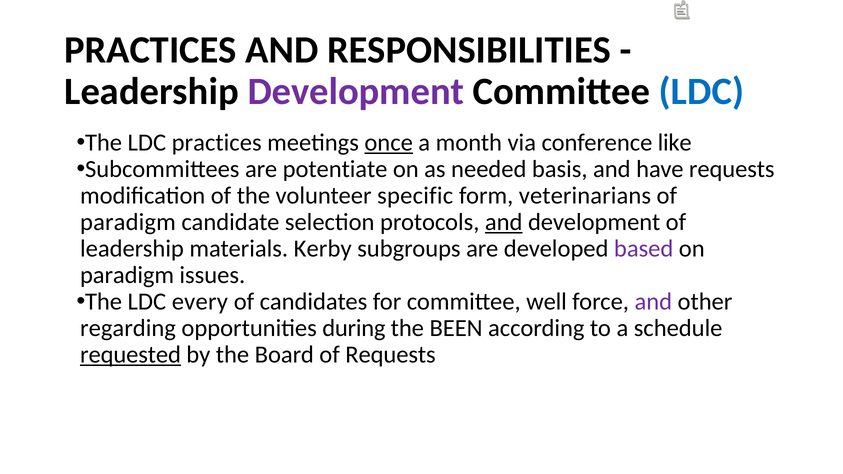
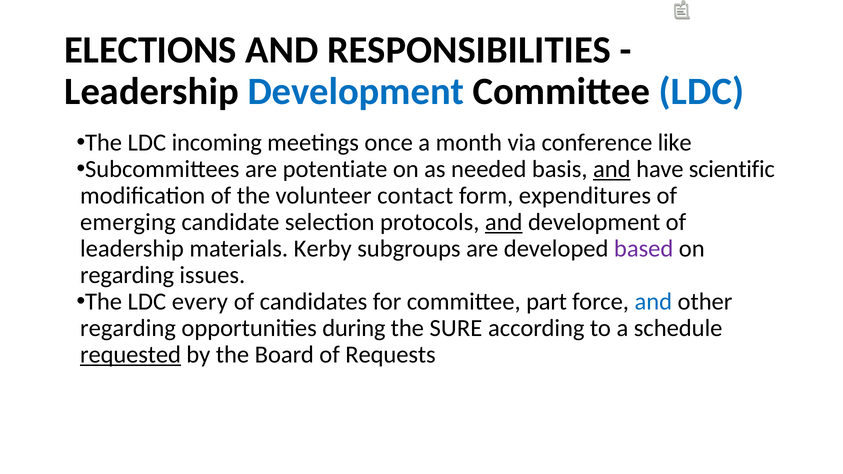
PRACTICES: PRACTICES -> ELECTIONS (150, 50)
Development colour: purple -> blue (356, 92)
LDC practices: practices -> incoming (217, 143)
once underline: present -> none (389, 143)
and underline: none -> present (612, 169)
have requests: requests -> scientific (732, 169)
specific: specific -> contact (415, 196)
veterinarians: veterinarians -> expenditures (585, 196)
paradigm: paradigm -> emerging (128, 222)
paradigm: paradigm -> regarding (127, 275)
well: well -> part (547, 302)
and colour: purple -> blue (653, 302)
BEEN: BEEN -> SURE (456, 328)
